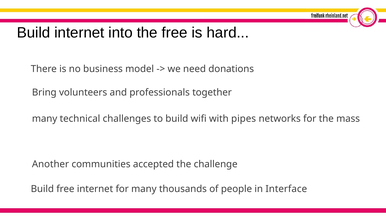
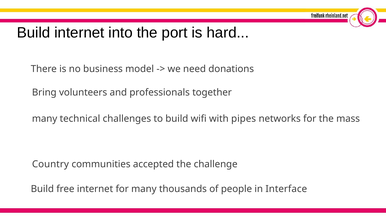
the free: free -> port (175, 33)
Another: Another -> Country (50, 164)
